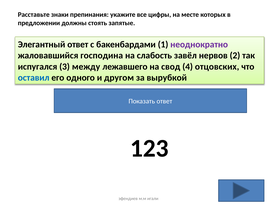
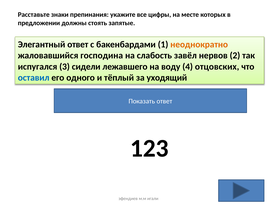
неоднократно colour: purple -> orange (199, 44)
между: между -> сидели (86, 66)
свод: свод -> воду (171, 66)
другом: другом -> тёплый (119, 78)
вырубкой: вырубкой -> уходящий (167, 78)
